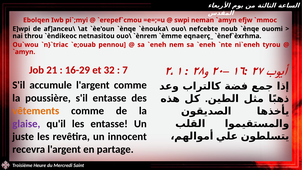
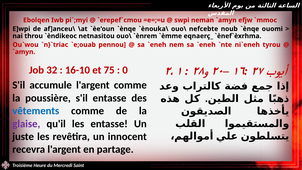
21: 21 -> 32 (52, 70)
16-29: 16-29 -> 16-10 (77, 70)
32: 32 -> 75 (109, 70)
7: 7 -> 0 (125, 70)
vêtements colour: orange -> blue (36, 111)
